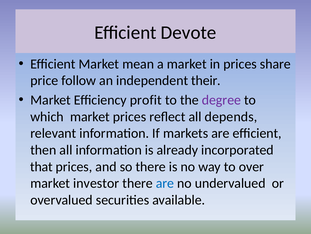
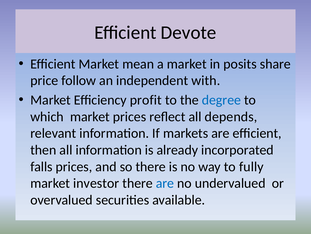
in prices: prices -> posits (240, 64)
their: their -> with (206, 80)
degree colour: purple -> blue (221, 100)
that: that -> falls (41, 166)
over: over -> fully (251, 166)
